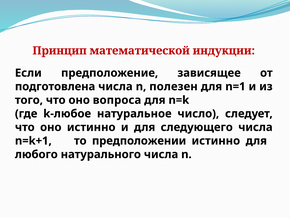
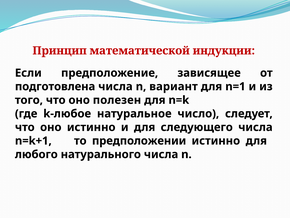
полезен: полезен -> вариант (174, 86)
вопроса: вопроса -> полезен (117, 100)
